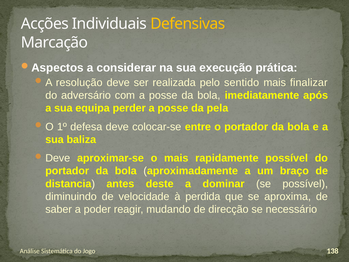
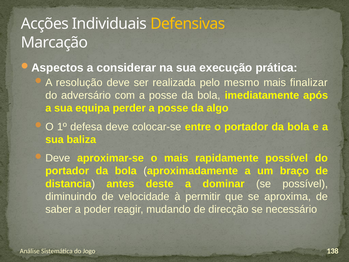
sentido: sentido -> mesmo (242, 82)
pela: pela -> algo (218, 108)
perdida: perdida -> permitir (203, 196)
